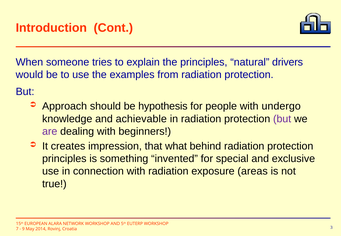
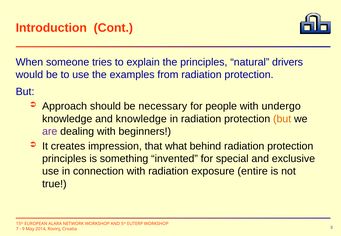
hypothesis: hypothesis -> necessary (163, 106)
and achievable: achievable -> knowledge (141, 119)
but colour: purple -> orange (282, 119)
areas: areas -> entire (253, 171)
